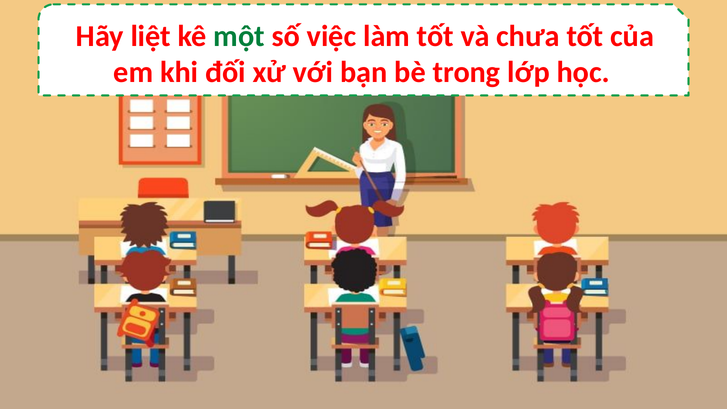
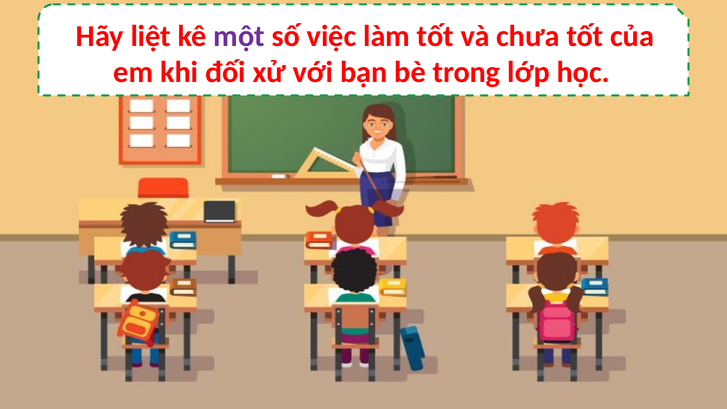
một colour: green -> purple (239, 36)
